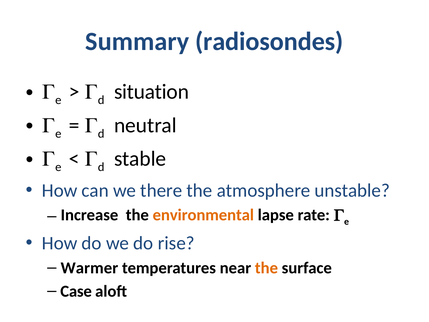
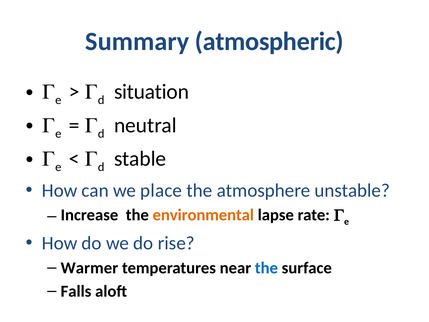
radiosondes: radiosondes -> atmospheric (269, 42)
there: there -> place (161, 190)
the colour: orange -> blue (266, 268)
Case: Case -> Falls (76, 291)
